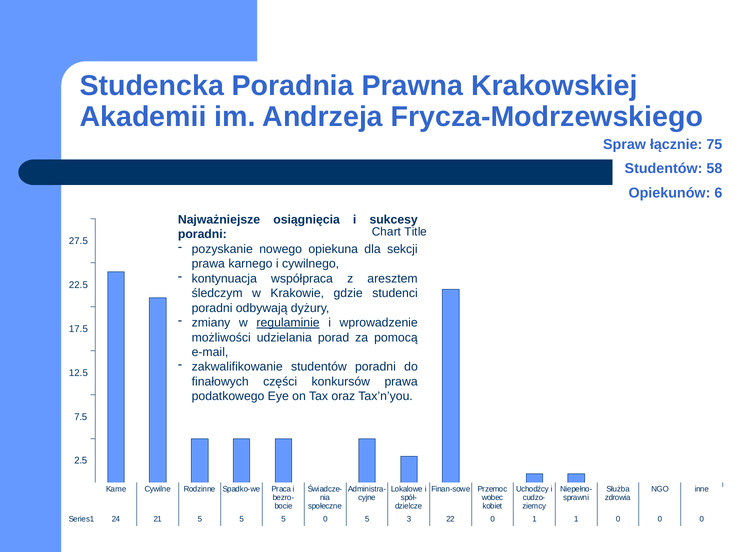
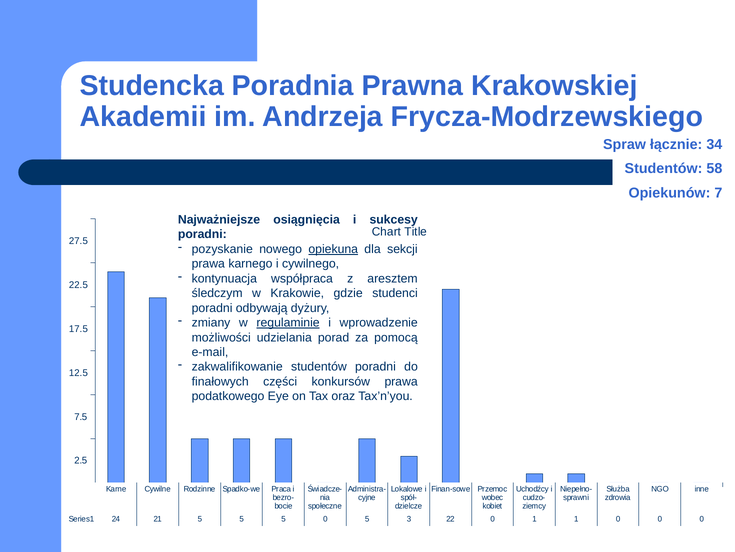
75: 75 -> 34 (714, 144)
6: 6 -> 7 (718, 193)
opiekuna underline: none -> present (333, 249)
